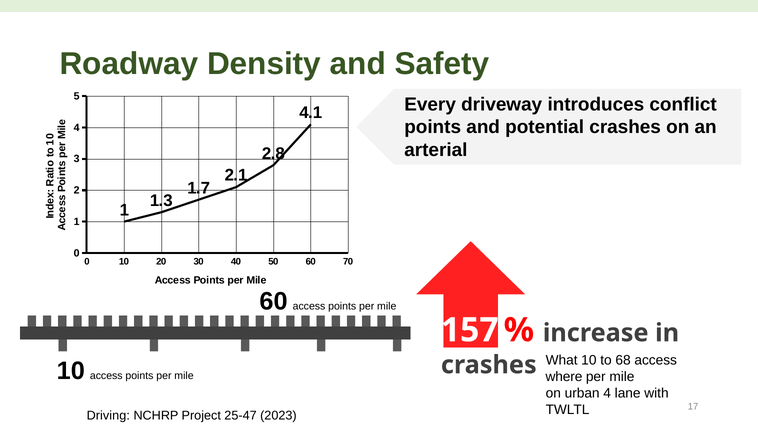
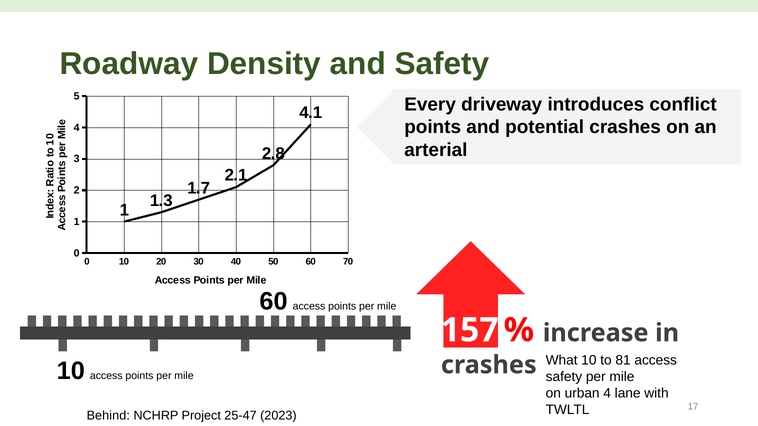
68: 68 -> 81 (623, 361)
where: where -> safety (564, 377)
Driving: Driving -> Behind (108, 416)
